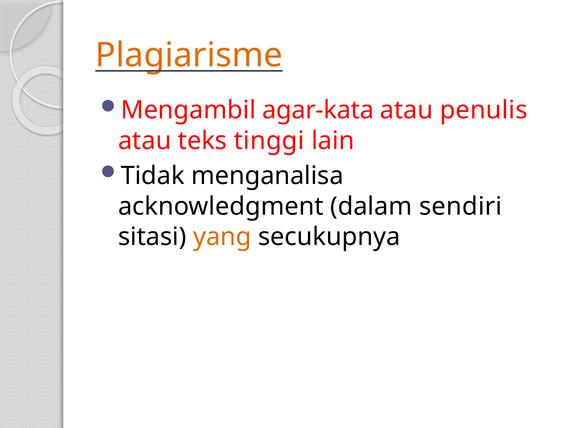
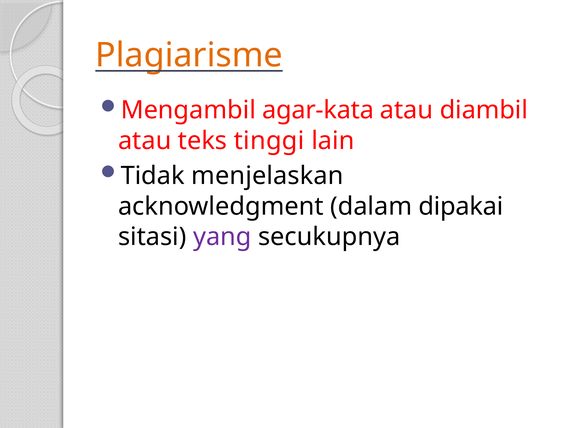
penulis: penulis -> diambil (484, 110)
menganalisa: menganalisa -> menjelaskan (267, 176)
sendiri: sendiri -> dipakai (461, 206)
yang colour: orange -> purple (222, 237)
